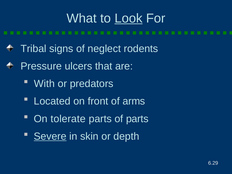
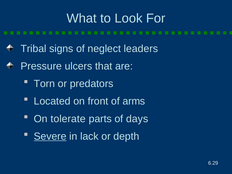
Look underline: present -> none (128, 18)
rodents: rodents -> leaders (141, 49)
With: With -> Torn (44, 84)
of parts: parts -> days (137, 119)
skin: skin -> lack (89, 136)
